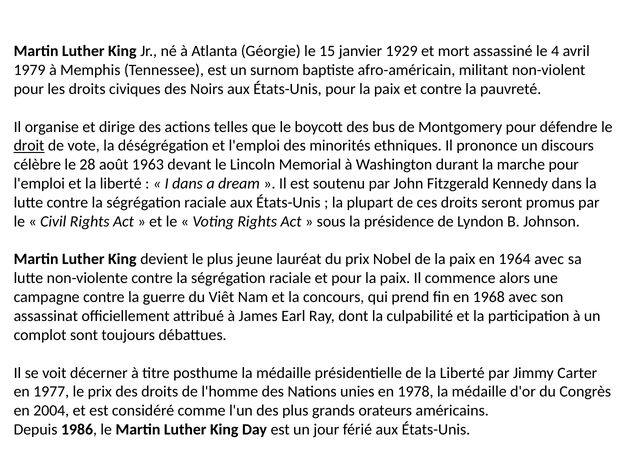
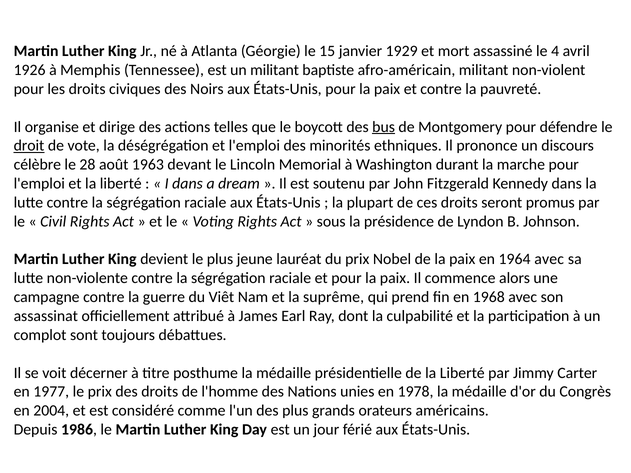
1979: 1979 -> 1926 (30, 70)
un surnom: surnom -> militant (275, 70)
bus underline: none -> present (384, 127)
concours: concours -> suprême (334, 297)
